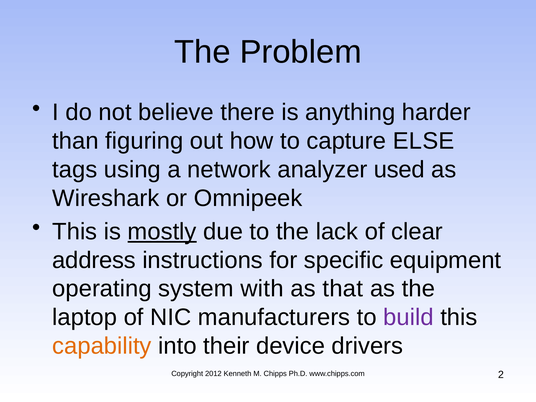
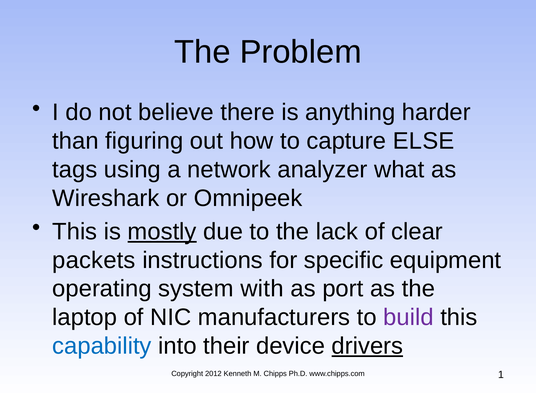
used: used -> what (399, 170)
address: address -> packets (94, 260)
that: that -> port (343, 289)
capability colour: orange -> blue (102, 346)
drivers underline: none -> present (367, 346)
2: 2 -> 1 (501, 375)
